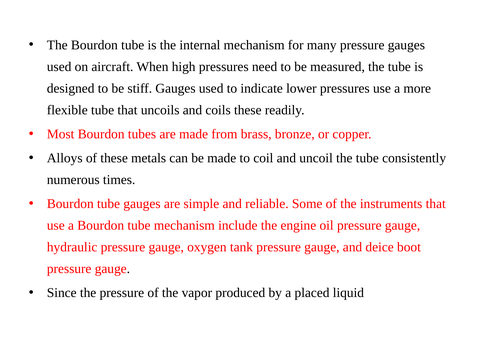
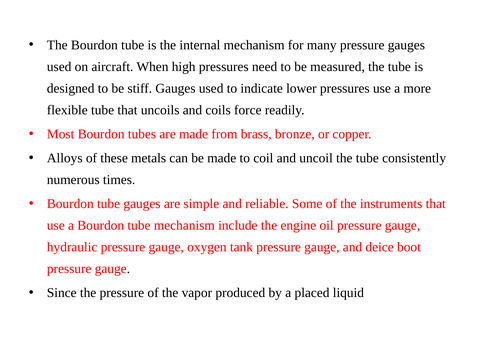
coils these: these -> force (248, 110)
